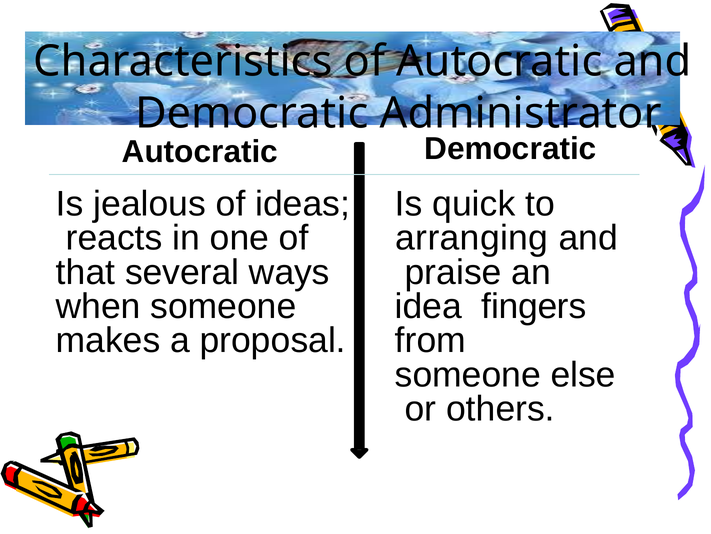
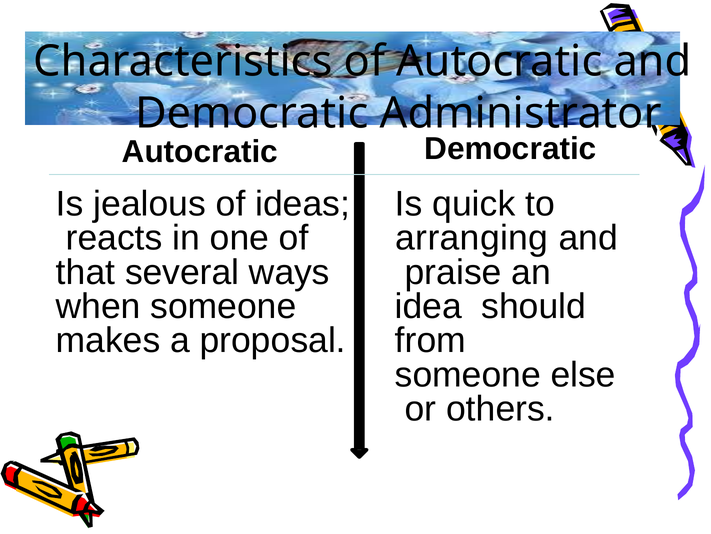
fingers: fingers -> should (534, 306)
